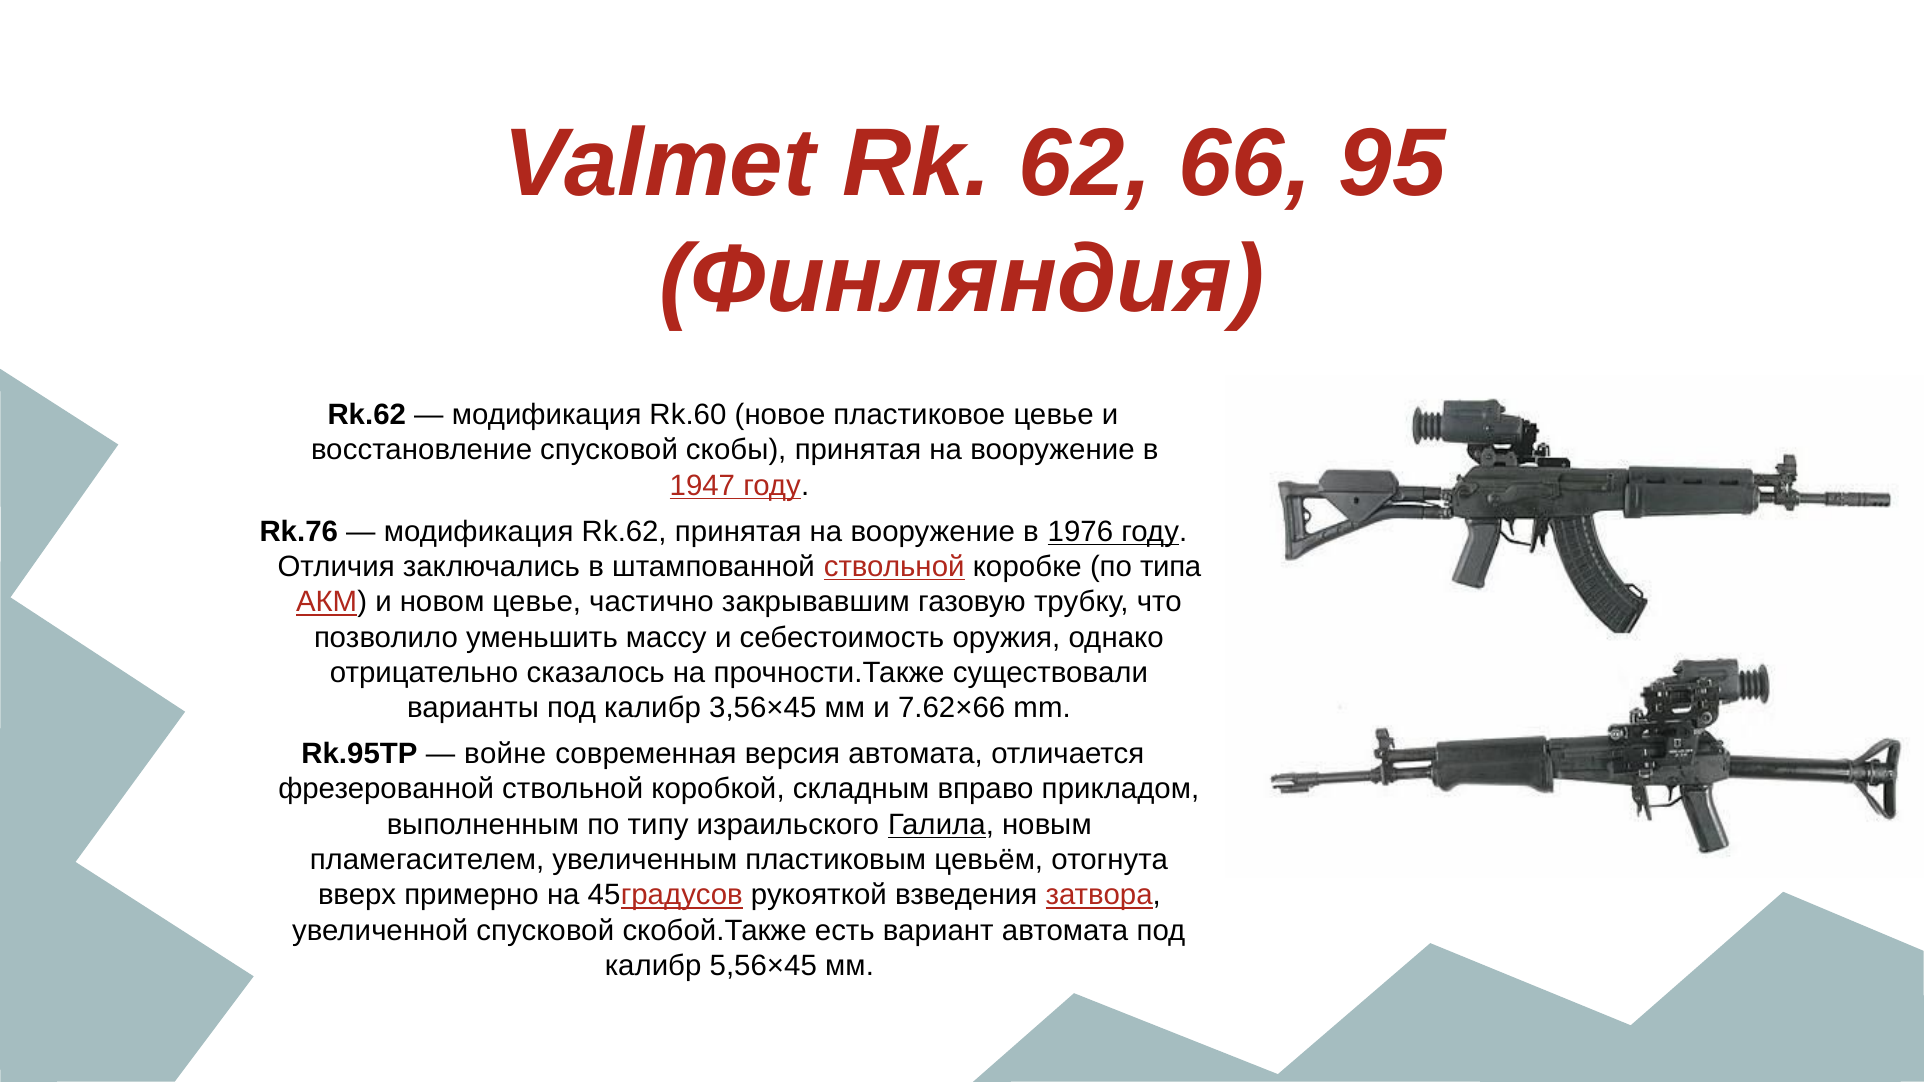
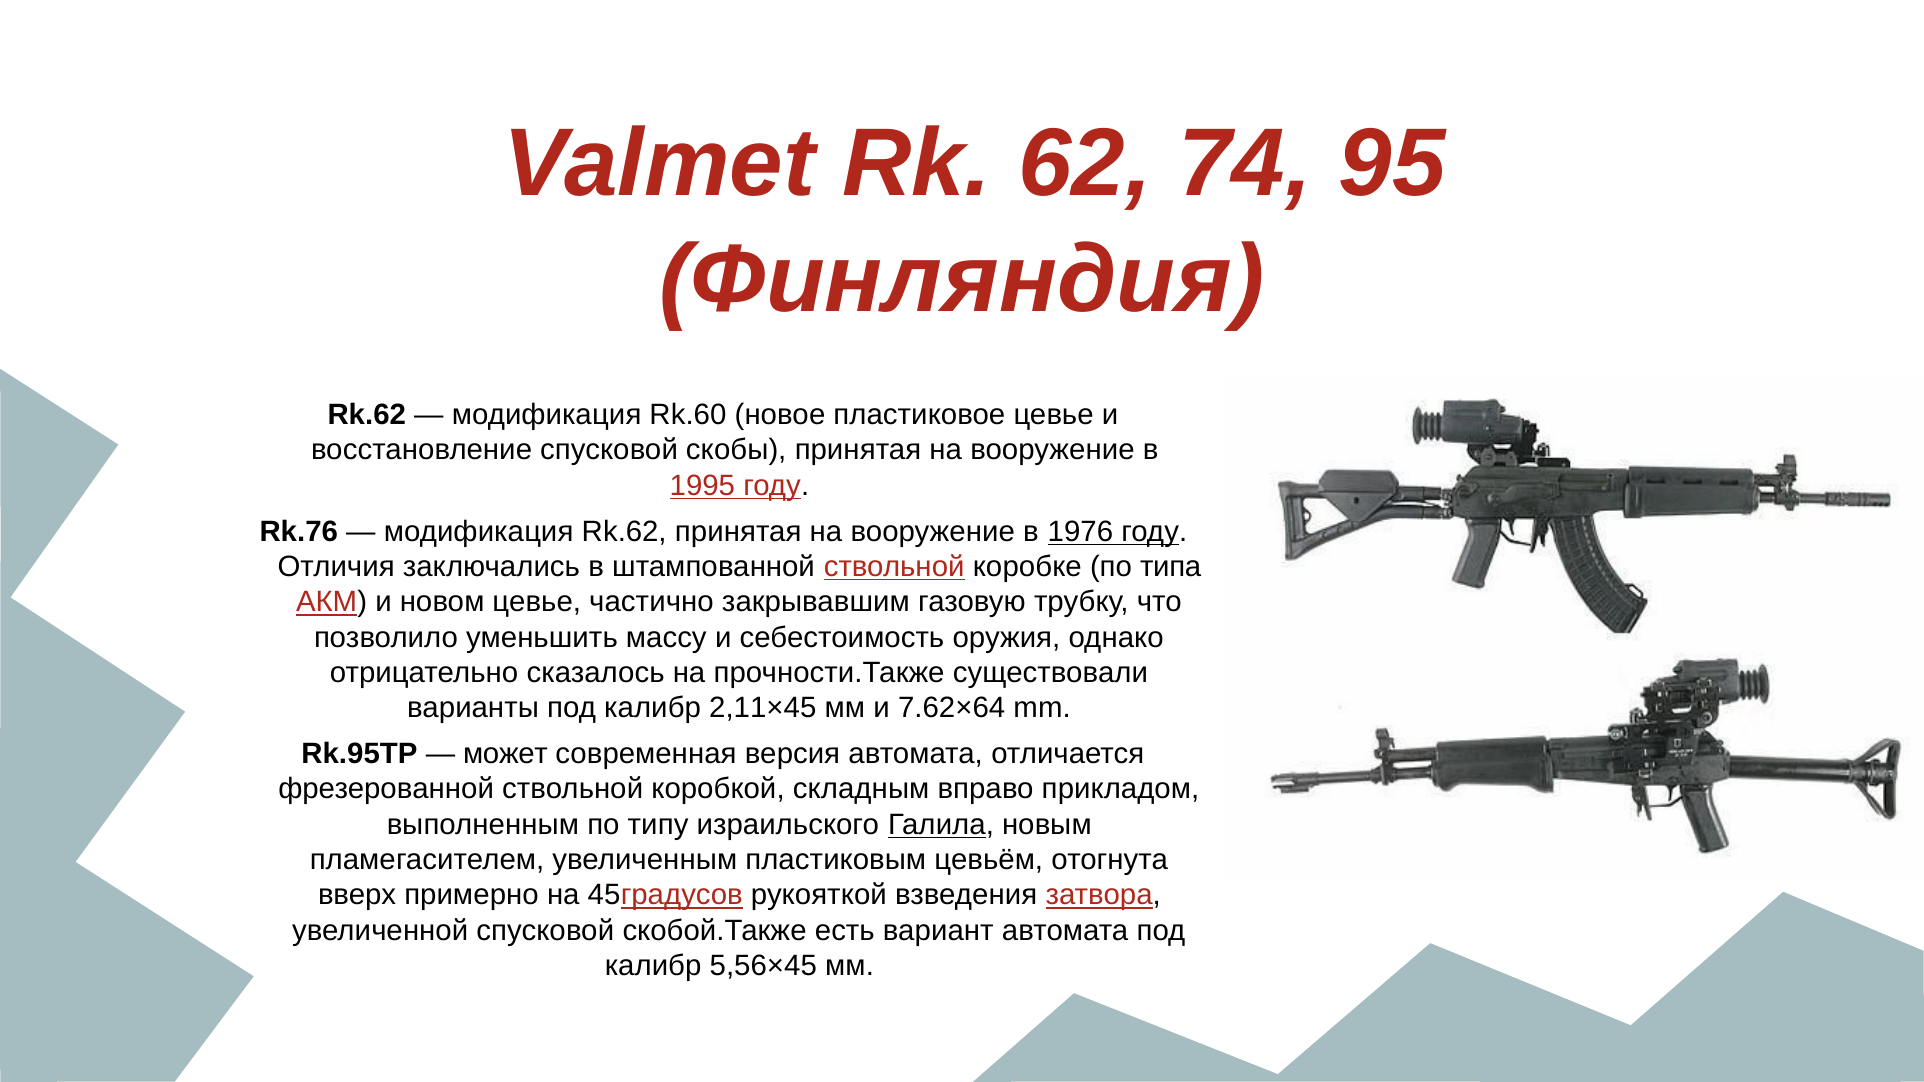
66: 66 -> 74 (1245, 164)
1947: 1947 -> 1995 (702, 486)
3,56×45: 3,56×45 -> 2,11×45 (763, 708)
7.62×66: 7.62×66 -> 7.62×64 (952, 708)
войне: войне -> может (505, 754)
